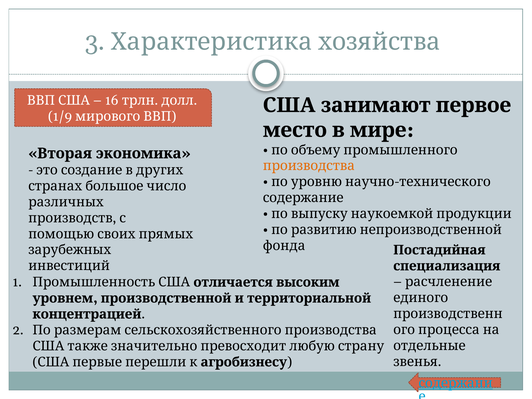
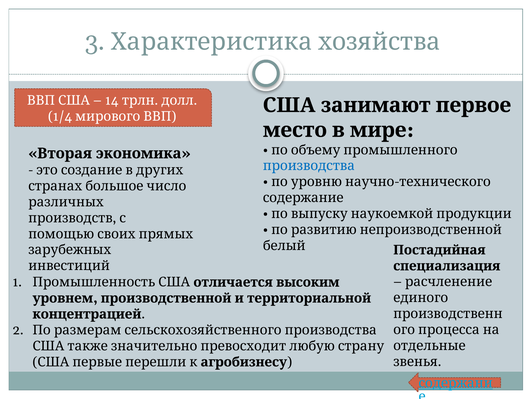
16: 16 -> 14 (112, 101)
1/9: 1/9 -> 1/4 (60, 117)
производства colour: orange -> blue (309, 166)
фонда: фонда -> белый (284, 246)
